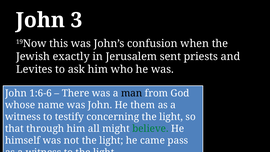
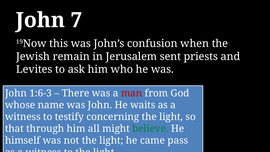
3: 3 -> 7 (76, 20)
exactly: exactly -> remain (71, 56)
1:6-6: 1:6-6 -> 1:6-3 (41, 93)
man colour: black -> red (132, 93)
them: them -> waits (143, 105)
